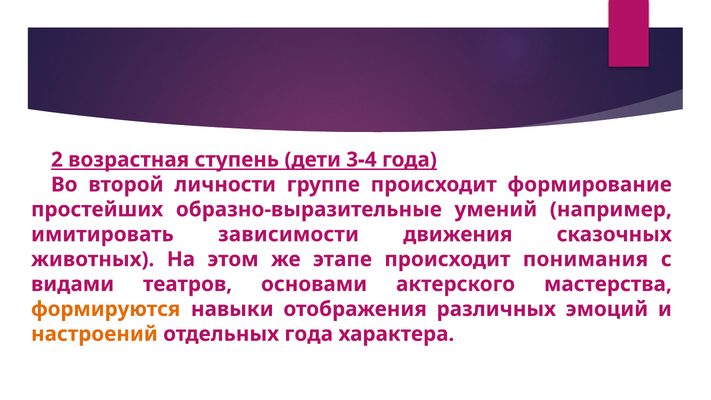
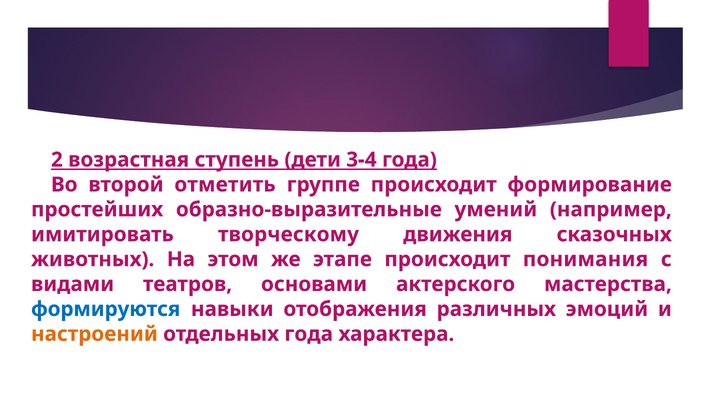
личности: личности -> отметить (225, 185)
зависимости: зависимости -> творческому (288, 234)
формируются colour: orange -> blue (106, 309)
